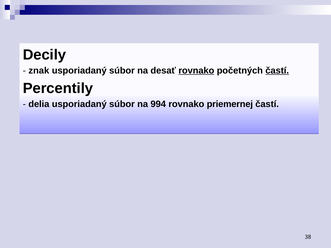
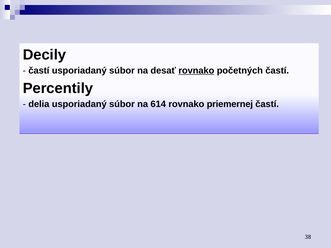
znak: znak -> častí (39, 71)
častí underline: present -> none (277, 71)
994: 994 -> 614 (158, 104)
